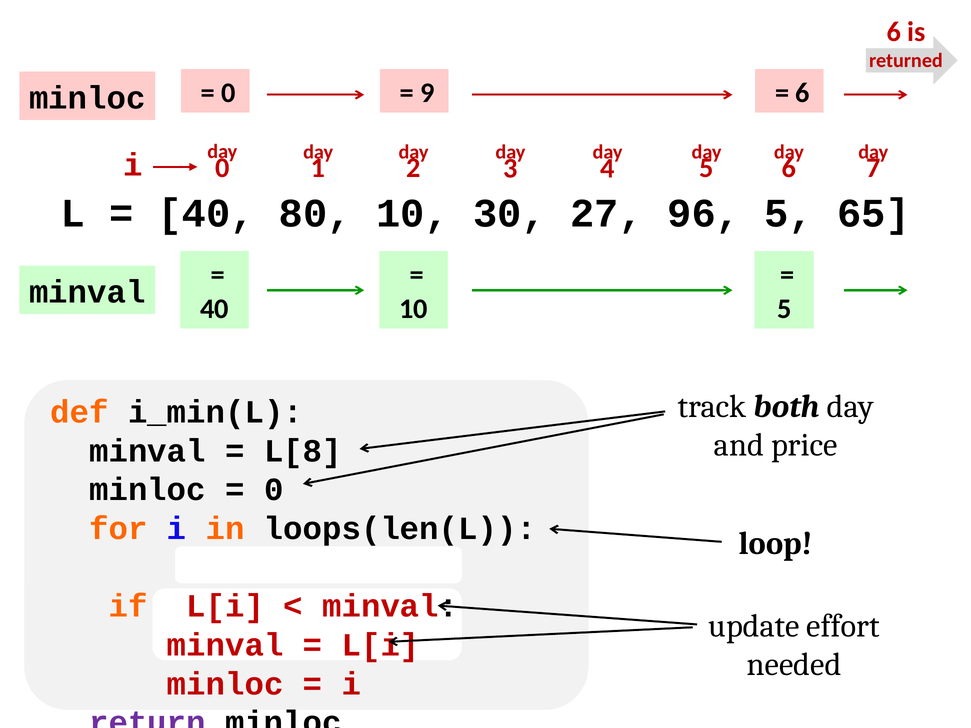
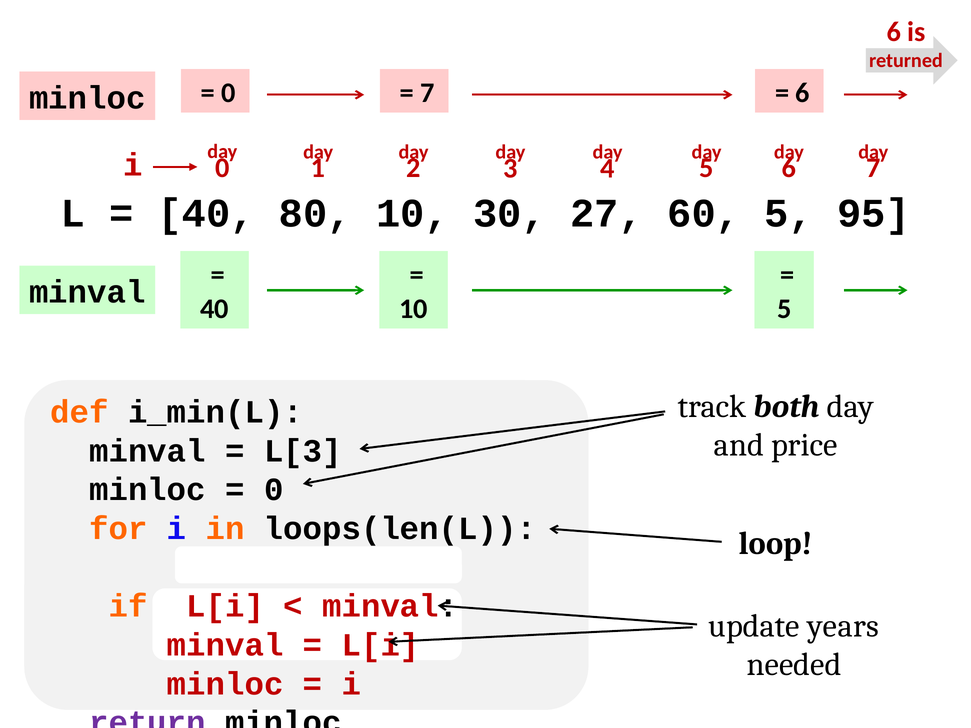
9: 9 -> 7 (427, 93)
96: 96 -> 60 (704, 213)
65: 65 -> 95 (874, 213)
L[8: L[8 -> L[3 (303, 451)
effort: effort -> years (843, 626)
